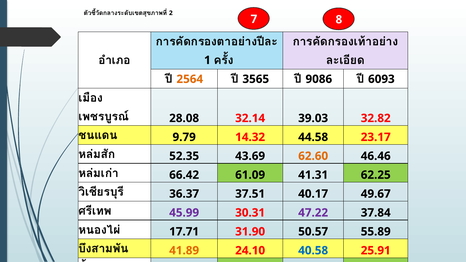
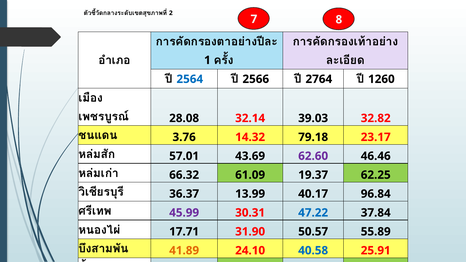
2564 colour: orange -> blue (190, 79)
3565: 3565 -> 2566 (256, 79)
9086: 9086 -> 2764 (319, 79)
6093: 6093 -> 1260 (381, 79)
9.79: 9.79 -> 3.76 (184, 137)
44.58: 44.58 -> 79.18 (313, 137)
52.35: 52.35 -> 57.01 (184, 156)
62.60 colour: orange -> purple (313, 156)
66.42: 66.42 -> 66.32 (184, 175)
41.31: 41.31 -> 19.37 (313, 175)
37.51: 37.51 -> 13.99 (250, 194)
49.67: 49.67 -> 96.84 (376, 194)
47.22 colour: purple -> blue (313, 213)
